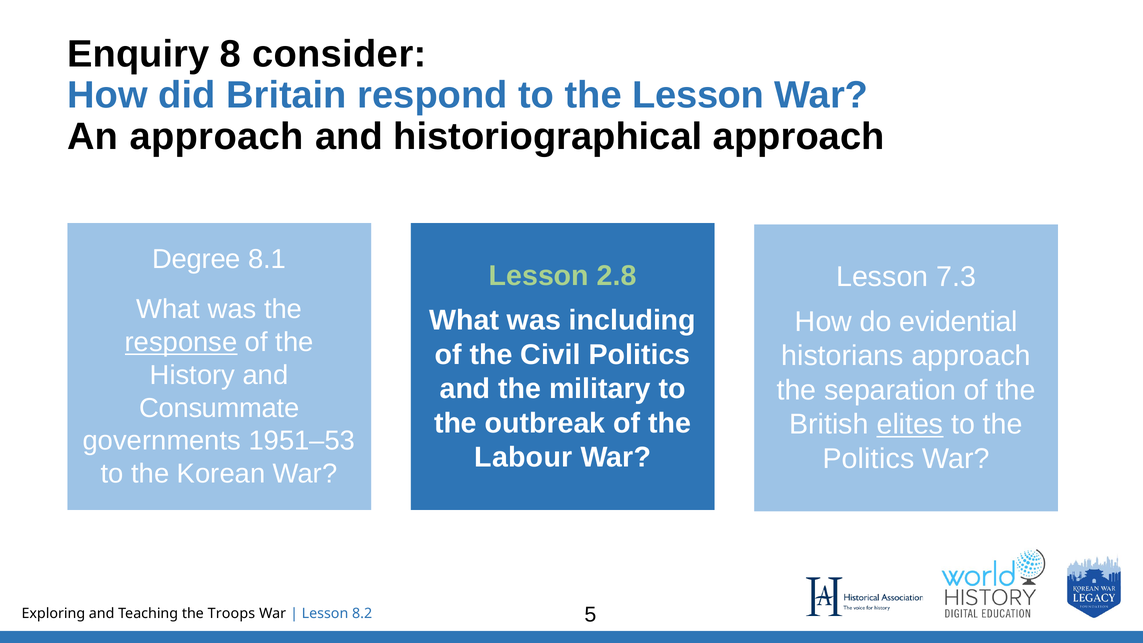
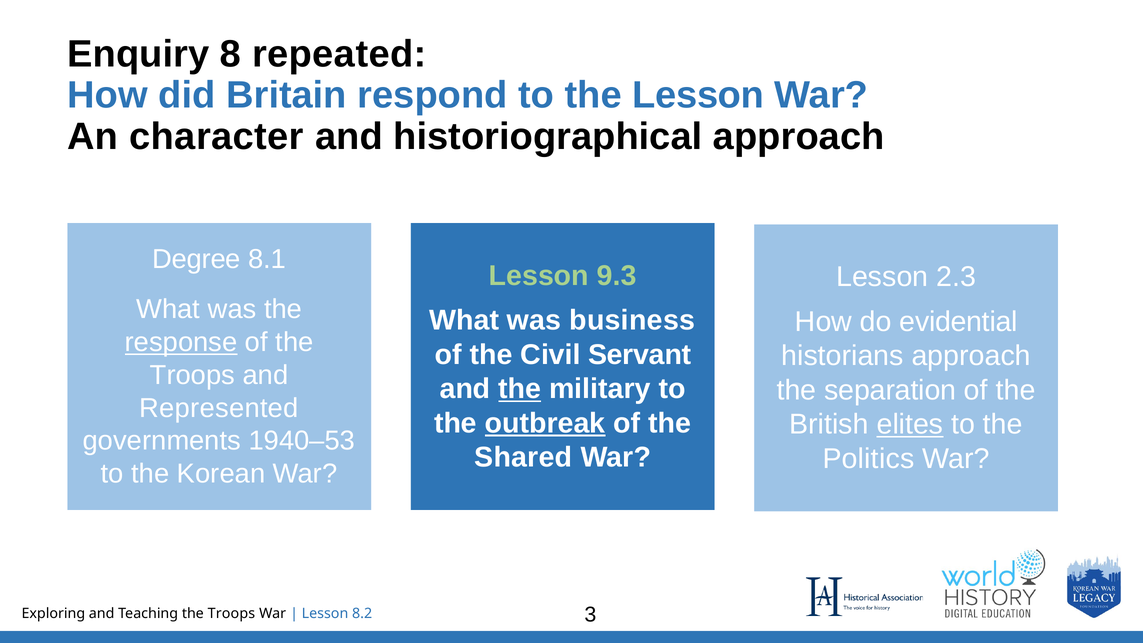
consider: consider -> repeated (339, 54)
An approach: approach -> character (217, 136)
2.8: 2.8 -> 9.3 (617, 276)
7.3: 7.3 -> 2.3 (956, 277)
including: including -> business (632, 320)
Civil Politics: Politics -> Servant (640, 355)
History: History -> Troops (193, 375)
the underline: none -> present (520, 389)
Consummate: Consummate -> Represented (219, 408)
outbreak underline: none -> present (545, 423)
1951–53: 1951–53 -> 1940–53 (302, 441)
Labour: Labour -> Shared (523, 457)
5: 5 -> 3 (590, 614)
